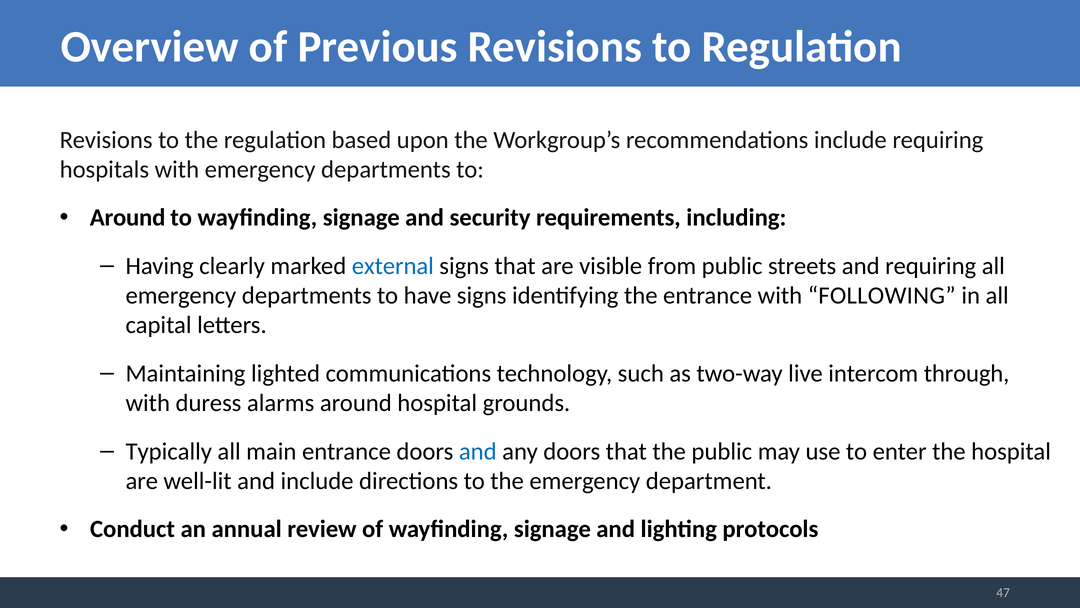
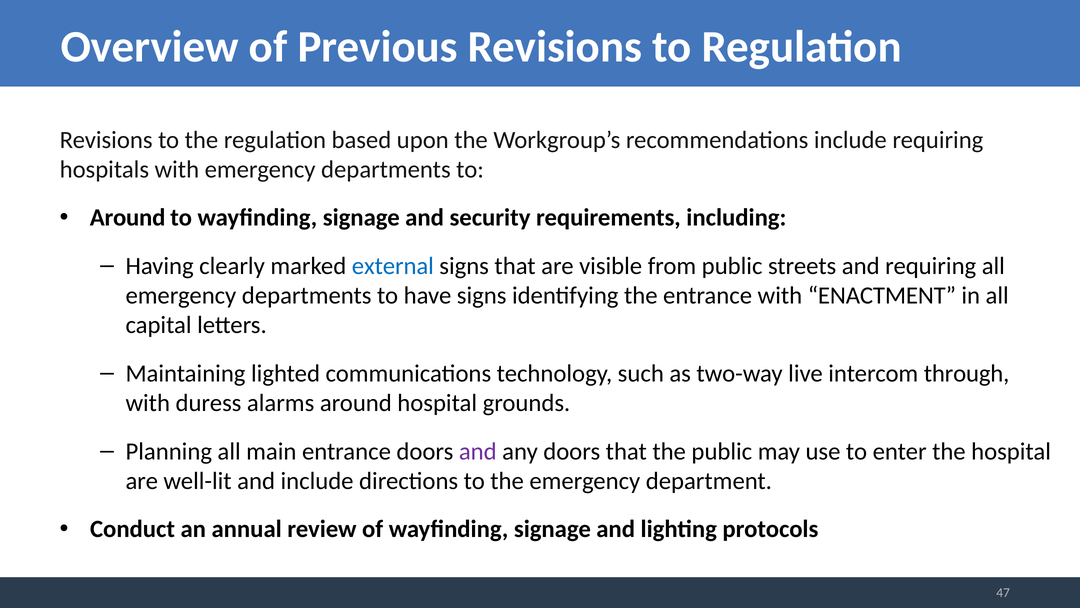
FOLLOWING: FOLLOWING -> ENACTMENT (882, 295)
Typically: Typically -> Planning (169, 451)
and colour: blue -> purple (478, 451)
